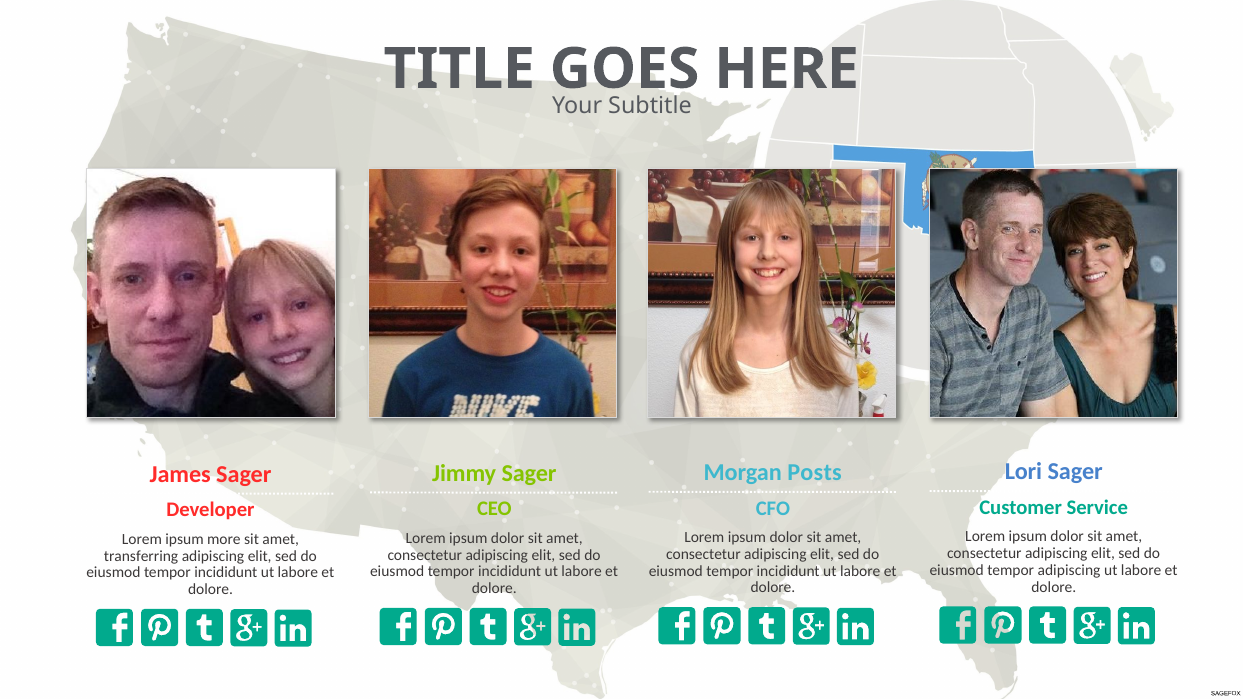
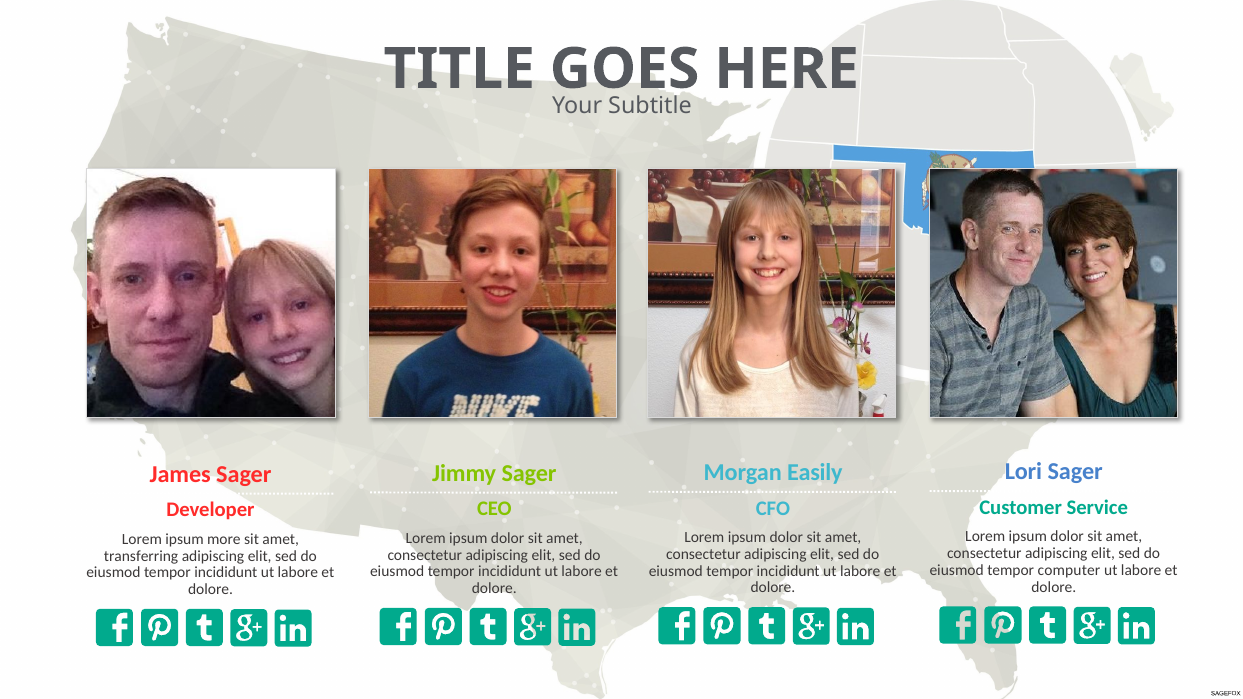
Posts: Posts -> Easily (815, 473)
tempor adipiscing: adipiscing -> computer (1069, 570)
